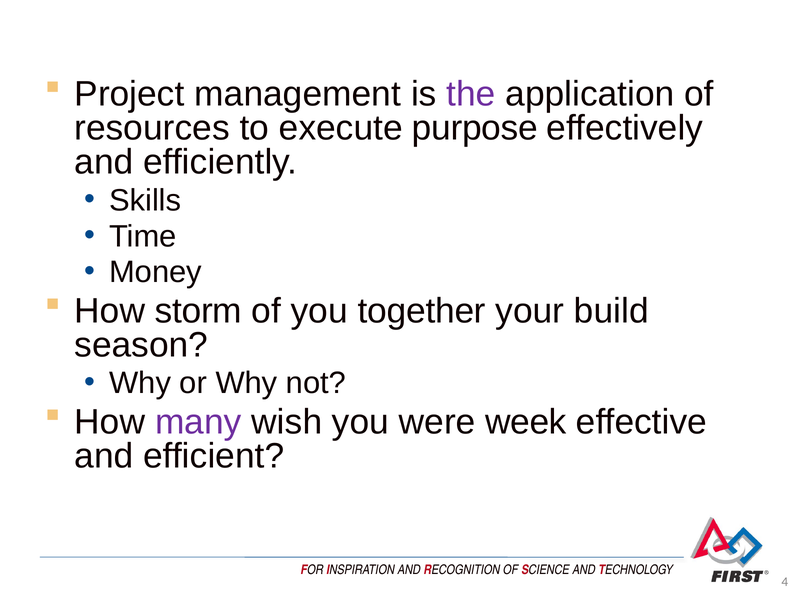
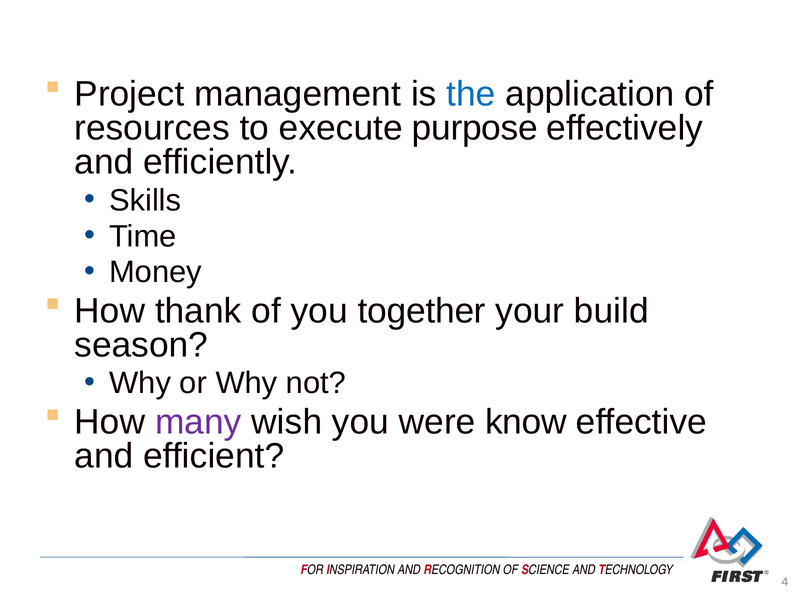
the colour: purple -> blue (471, 94)
storm: storm -> thank (198, 311)
week: week -> know (526, 422)
